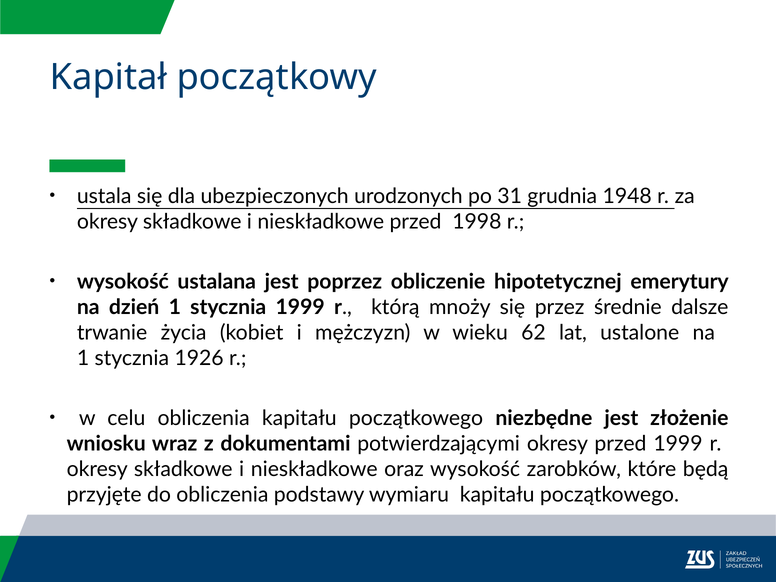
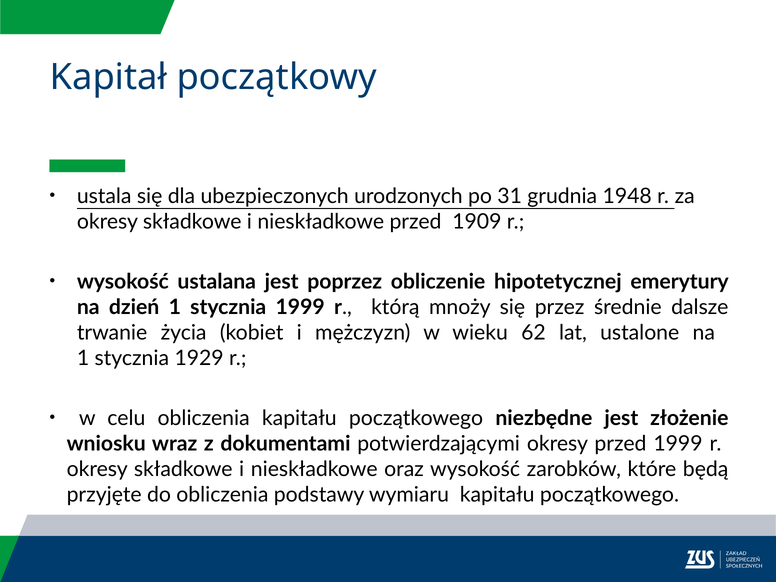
1998: 1998 -> 1909 (477, 222)
1926: 1926 -> 1929 (199, 358)
